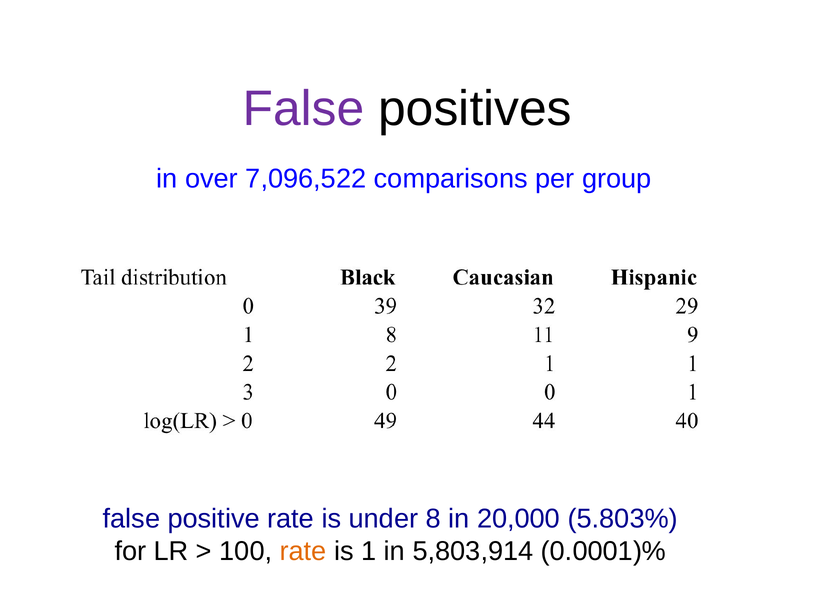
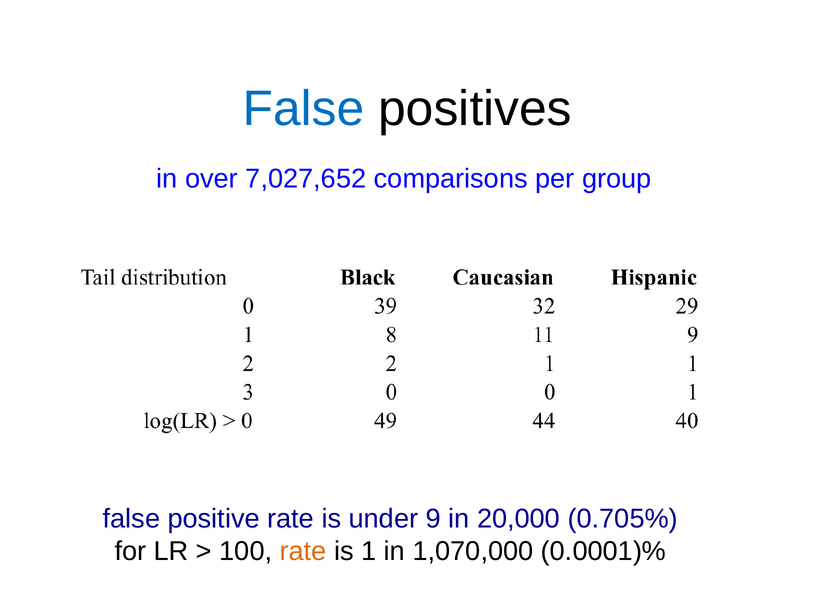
False colour: purple -> blue (304, 109)
7,096,522: 7,096,522 -> 7,027,652 (306, 178)
8: 8 -> 9 (433, 518)
5.803%: 5.803% -> 0.705% (623, 518)
5,803,914: 5,803,914 -> 1,070,000 (473, 551)
